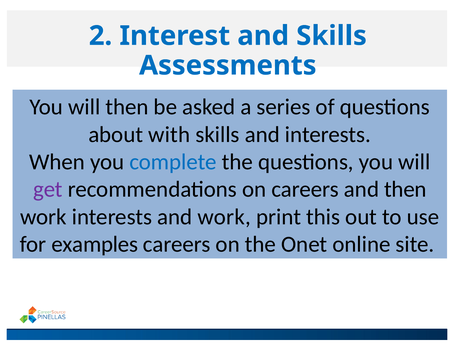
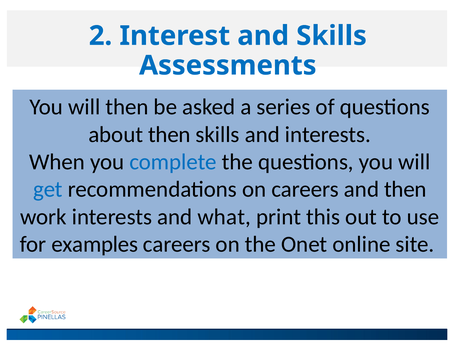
about with: with -> then (169, 135)
get colour: purple -> blue (48, 190)
and work: work -> what (224, 217)
